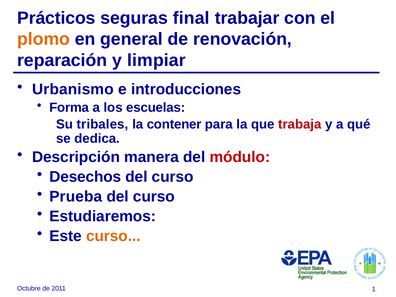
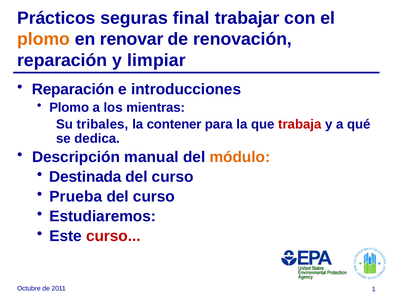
general: general -> renovar (132, 39)
Urbanismo: Urbanismo -> Reparación (73, 89)
Forma: Forma -> Plomo (69, 108)
escuelas: escuelas -> mientras (156, 108)
manera: manera -> manual (151, 157)
módulo colour: red -> orange (240, 157)
Desechos: Desechos -> Destinada (85, 177)
curso colour: orange -> red (113, 236)
